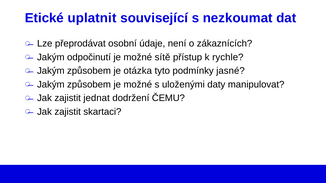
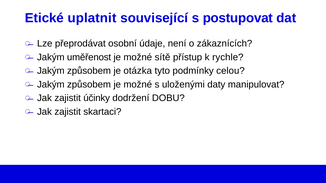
nezkoumat: nezkoumat -> postupovat (238, 18)
odpočinutí: odpočinutí -> uměřenost (89, 57)
jasné: jasné -> celou (230, 71)
jednat: jednat -> účinky (97, 98)
ČEMU: ČEMU -> DOBU (168, 98)
